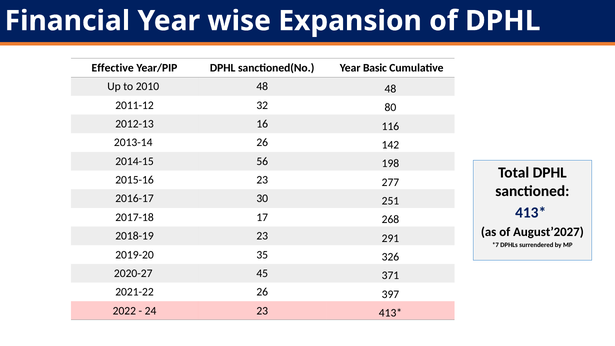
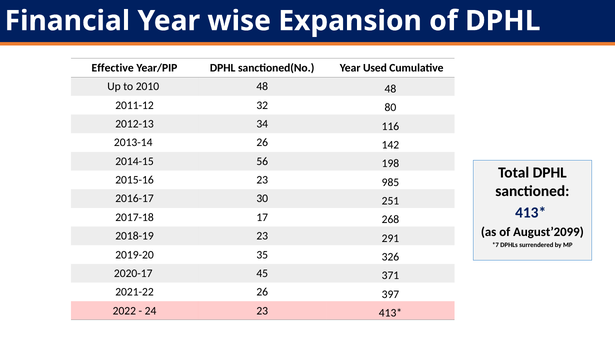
Basic: Basic -> Used (375, 68)
16: 16 -> 34 (262, 124)
277: 277 -> 985 (390, 182)
August’2027: August’2027 -> August’2099 (548, 232)
2020-27: 2020-27 -> 2020-17 (133, 273)
